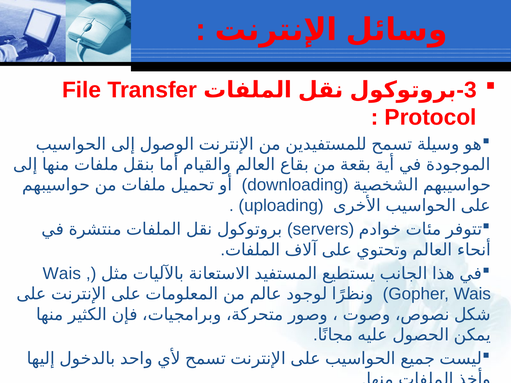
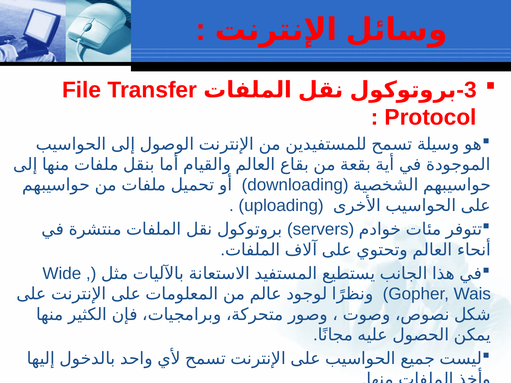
Wais: Wais -> Wide (62, 274)
